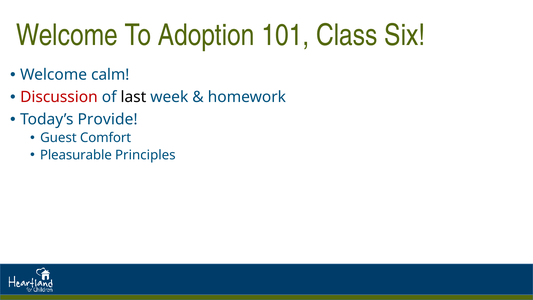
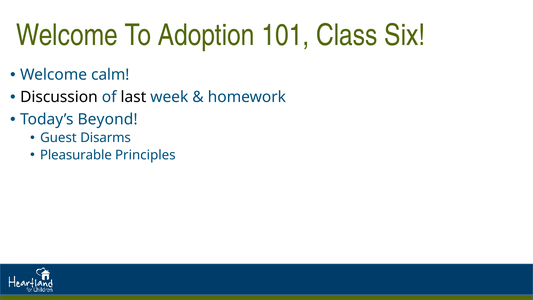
Discussion colour: red -> black (59, 97)
Provide: Provide -> Beyond (108, 119)
Comfort: Comfort -> Disarms (106, 138)
